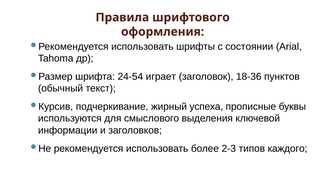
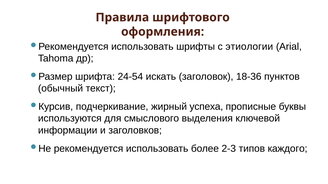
состоянии: состоянии -> этиологии (249, 47)
играет: играет -> искать (161, 77)
